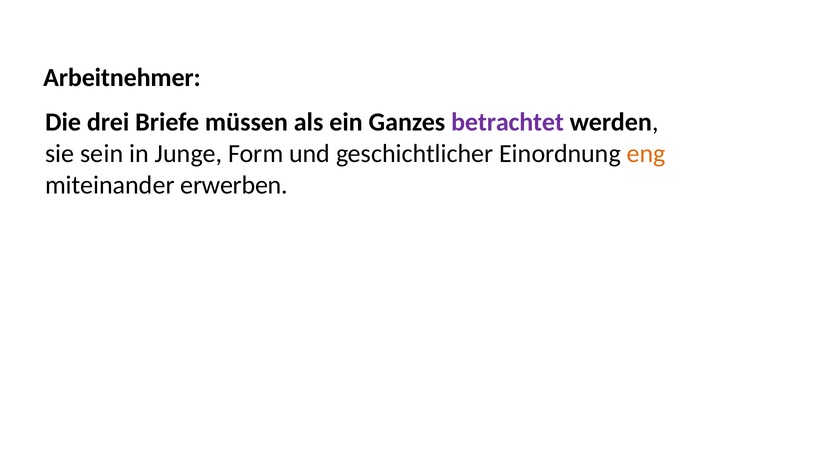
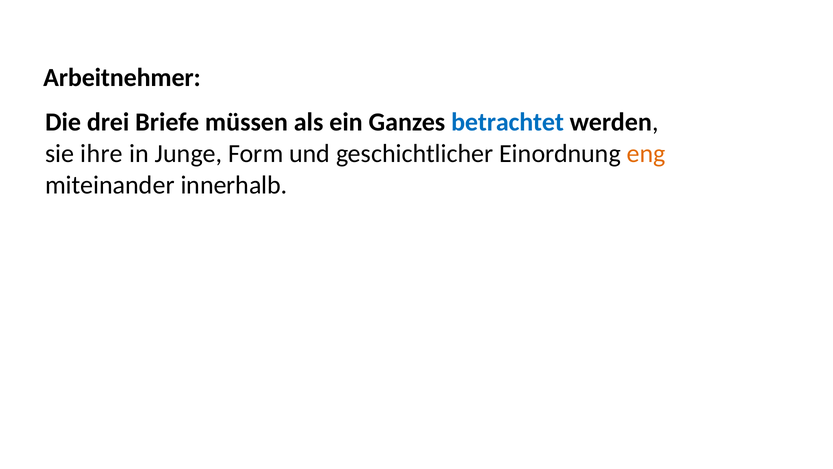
betrachtet colour: purple -> blue (508, 122)
sein: sein -> ihre (102, 154)
erwerben: erwerben -> innerhalb (234, 185)
